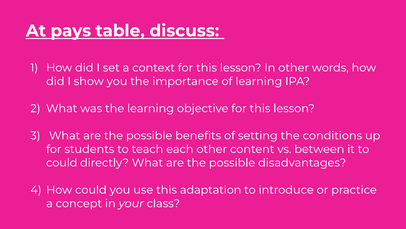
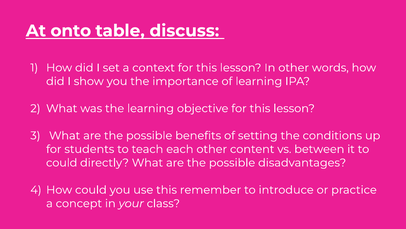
pays: pays -> onto (71, 31)
adaptation: adaptation -> remember (211, 189)
